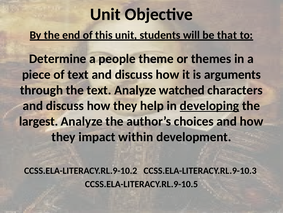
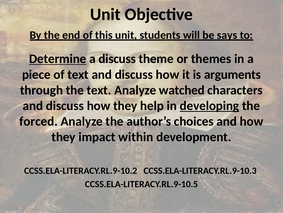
that: that -> says (227, 35)
Determine underline: none -> present (58, 59)
a people: people -> discuss (117, 59)
largest: largest -> forced (39, 121)
